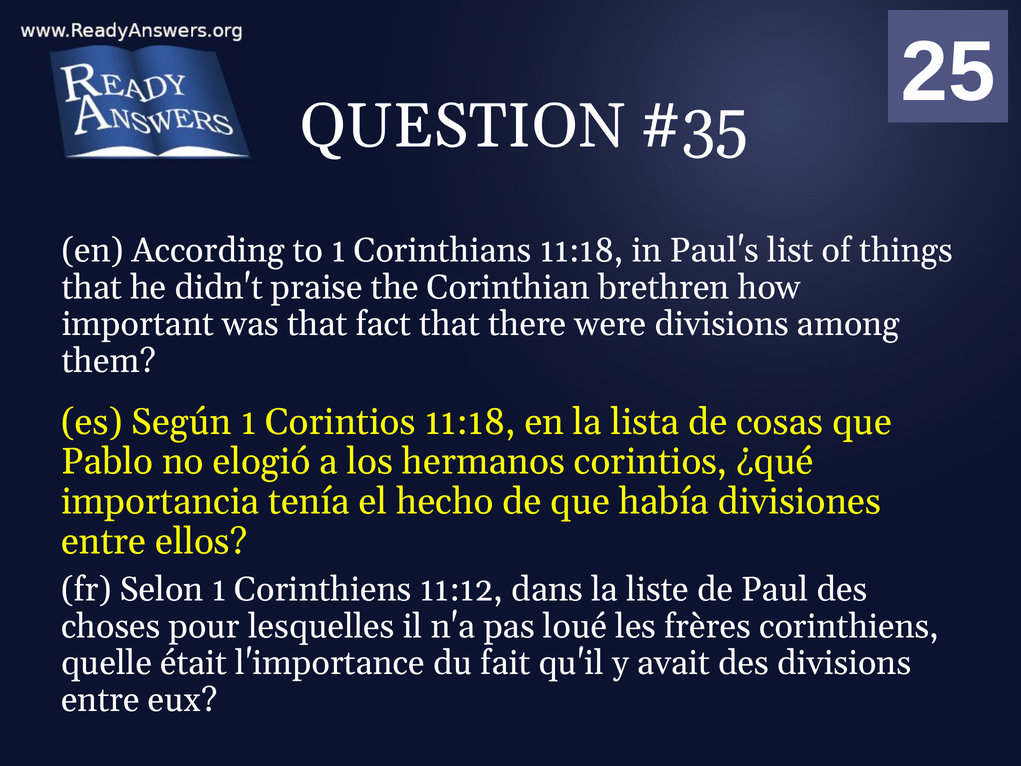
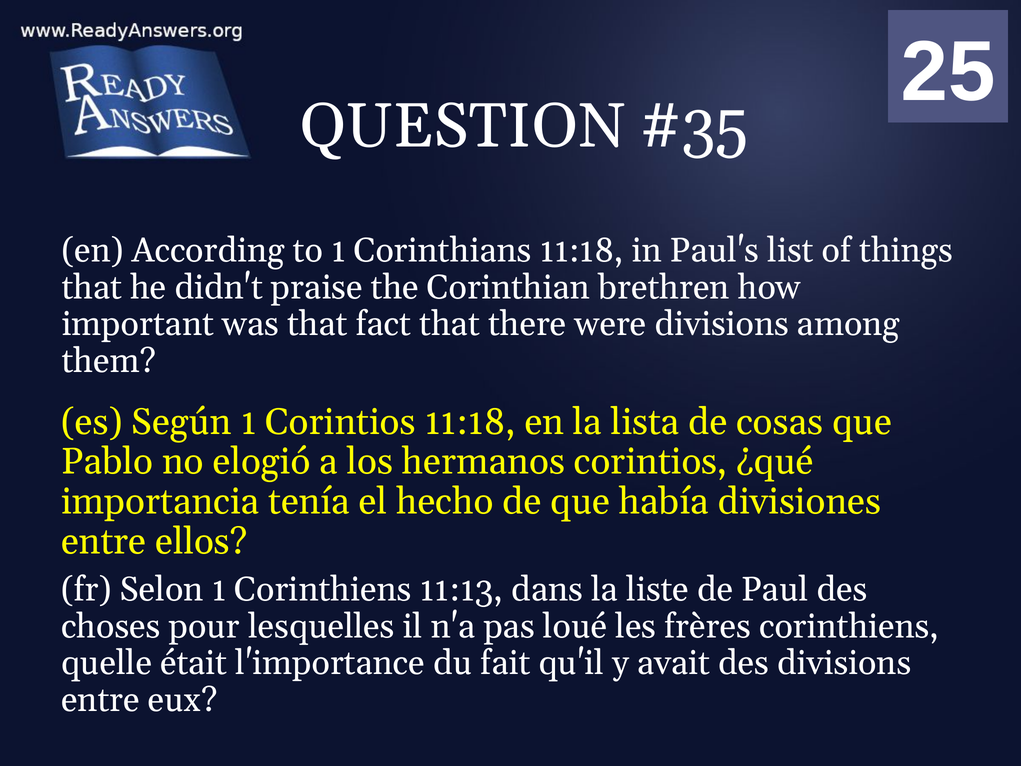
11:12: 11:12 -> 11:13 (461, 589)
